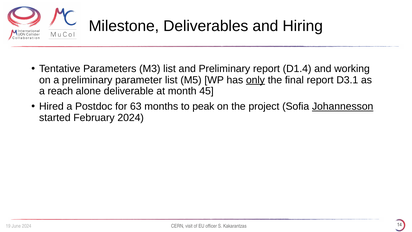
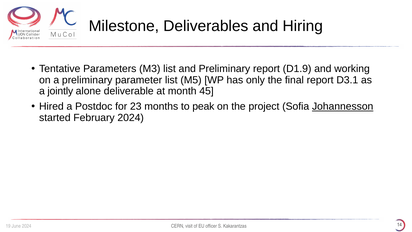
D1.4: D1.4 -> D1.9 (297, 69)
only underline: present -> none (255, 80)
reach: reach -> jointly (60, 91)
63: 63 -> 23 (136, 106)
